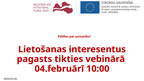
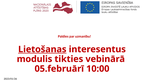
Lietošanas underline: none -> present (42, 49)
pagasts: pagasts -> modulis (34, 59)
04.februārī: 04.februārī -> 05.februārī (59, 69)
